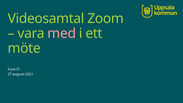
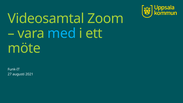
med colour: pink -> light blue (62, 33)
